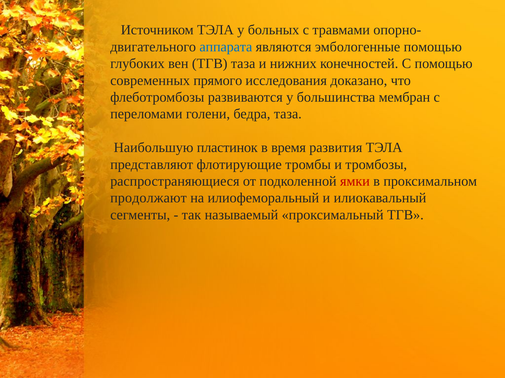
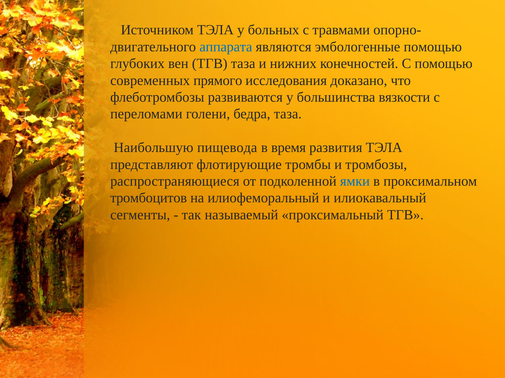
мембран: мембран -> вязкости (404, 97)
пластинок: пластинок -> пищевода (227, 148)
ямки colour: red -> blue (355, 182)
продолжают: продолжают -> тромбоцитов (149, 198)
